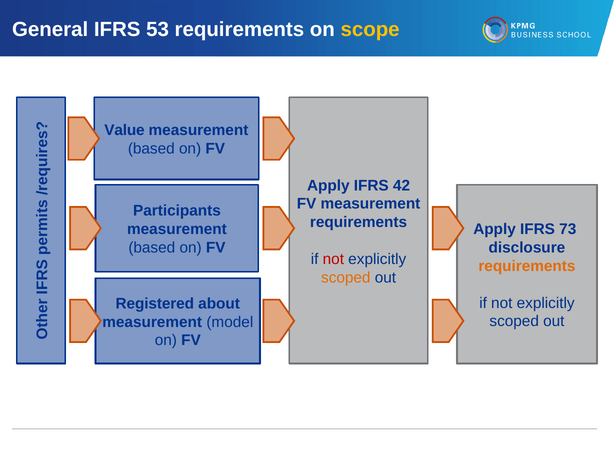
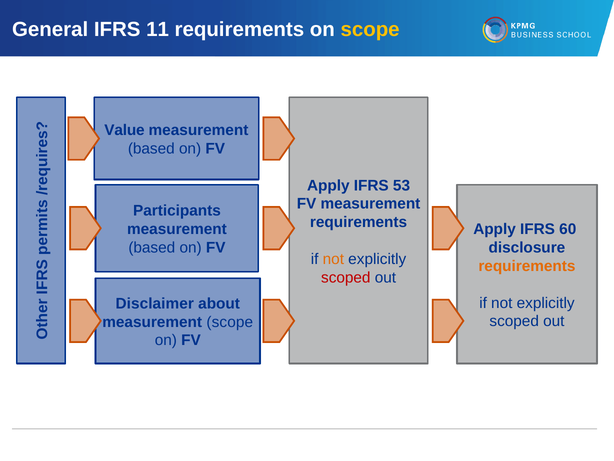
53: 53 -> 11 (158, 30)
42: 42 -> 53 (402, 185)
73: 73 -> 60 (568, 229)
not colour: red -> orange (333, 259)
scoped colour: orange -> red (346, 277)
Registered: Registered -> Disclaimer (155, 303)
measurement model: model -> scope (230, 322)
